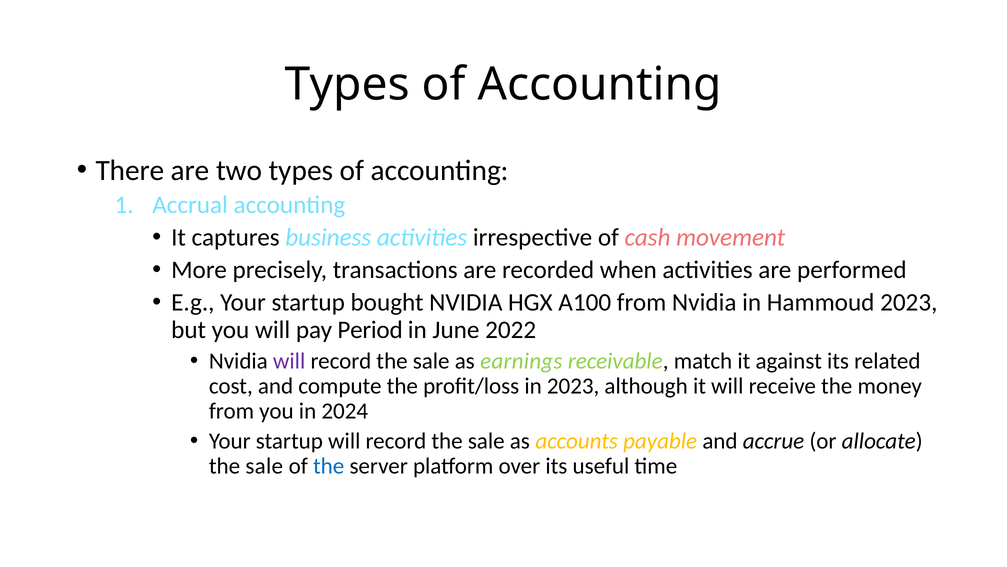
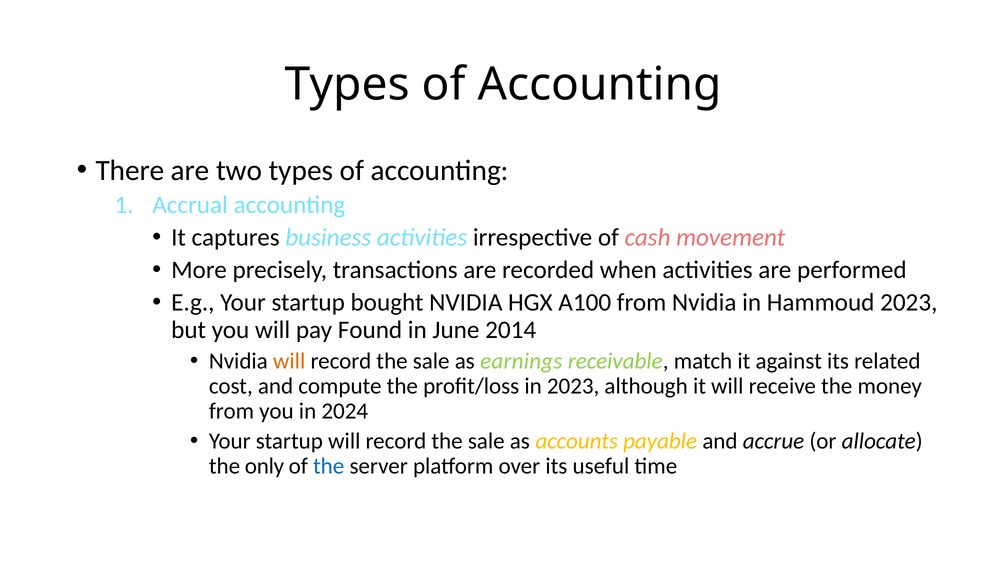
Period: Period -> Found (370, 329)
2022: 2022 -> 2014 (511, 329)
will colour: purple -> orange (289, 361)
sale: sale -> only (264, 466)
